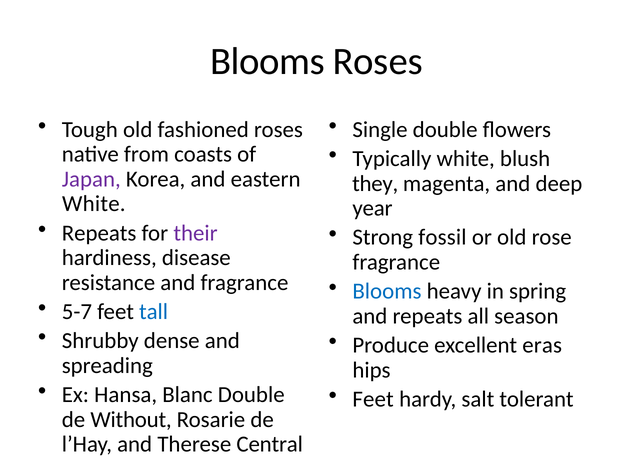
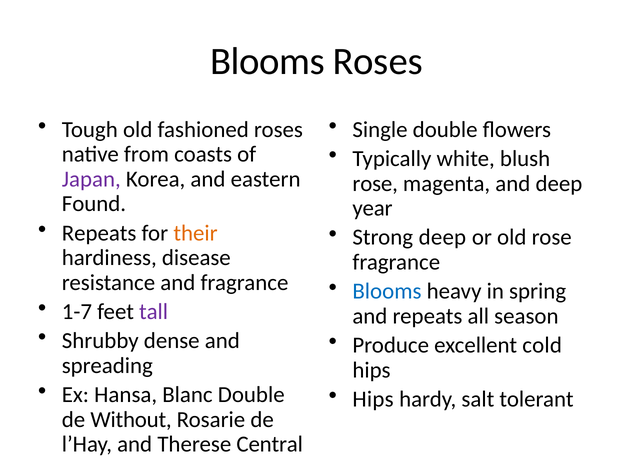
they: they -> rose (375, 183)
White: White -> Found (94, 204)
their colour: purple -> orange (196, 233)
Strong fossil: fossil -> deep (442, 237)
5-7: 5-7 -> 1-7 (77, 311)
tall colour: blue -> purple (154, 311)
eras: eras -> cold (542, 345)
Feet: Feet -> Hips (373, 399)
